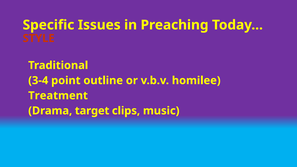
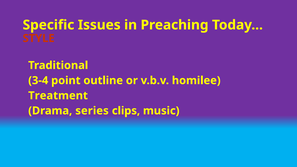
target: target -> series (92, 111)
